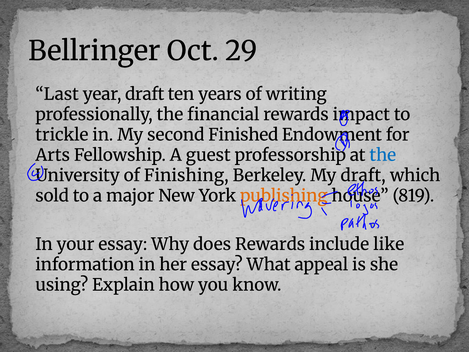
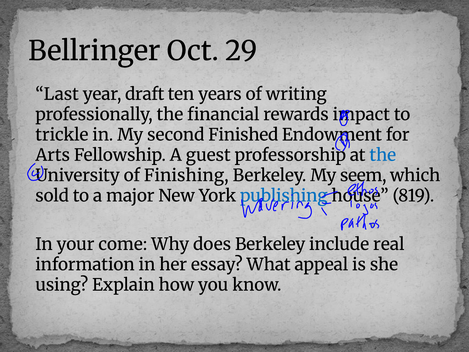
My draft: draft -> seem (363, 175)
publishing colour: orange -> blue (284, 196)
your essay: essay -> come (123, 244)
does Rewards: Rewards -> Berkeley (270, 244)
like: like -> real (389, 244)
